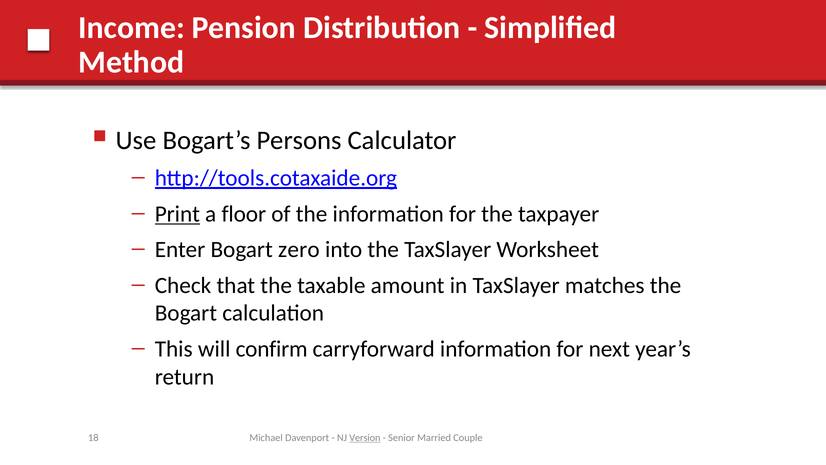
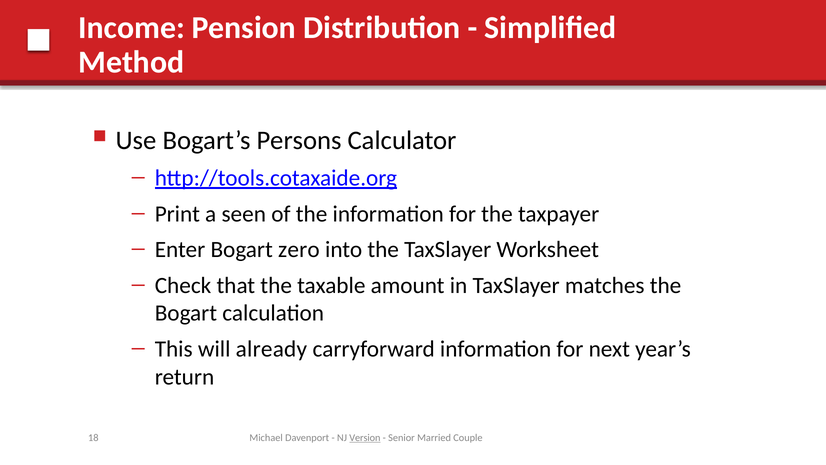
Print underline: present -> none (177, 214)
floor: floor -> seen (244, 214)
confirm: confirm -> already (271, 349)
